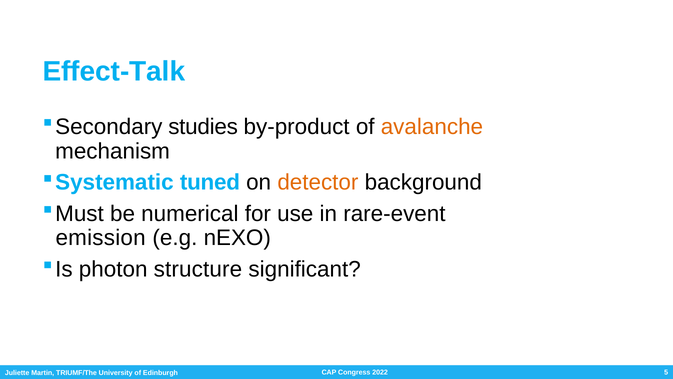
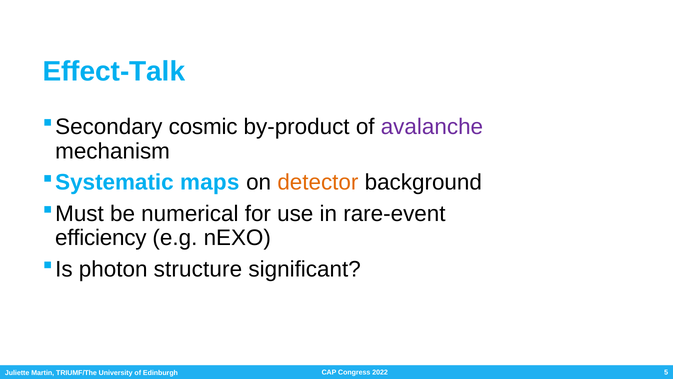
studies: studies -> cosmic (203, 127)
avalanche colour: orange -> purple (432, 127)
tuned: tuned -> maps (210, 182)
emission: emission -> efficiency (101, 238)
